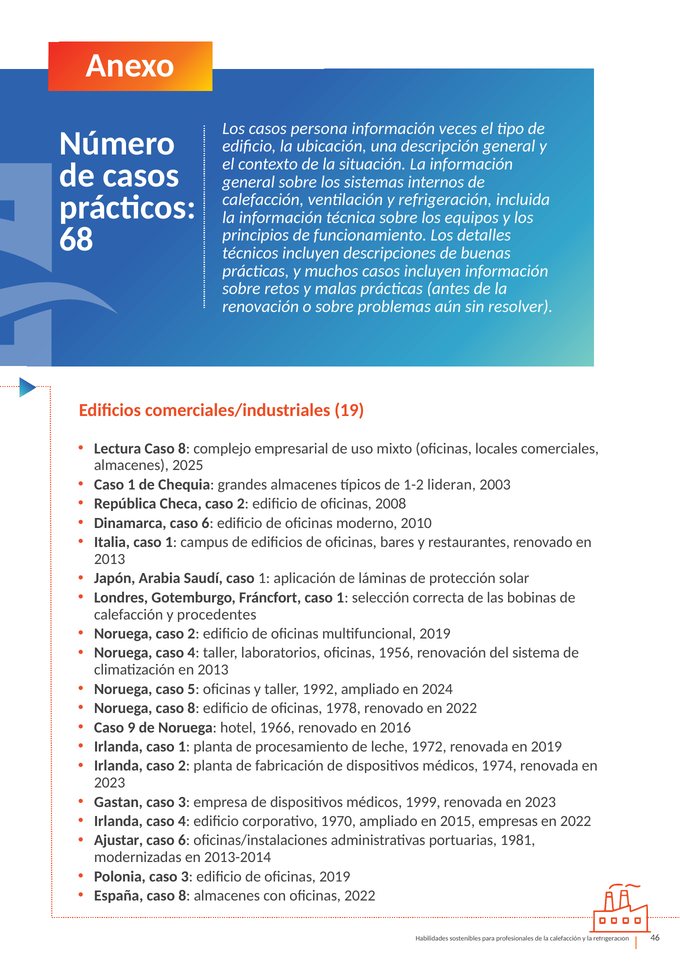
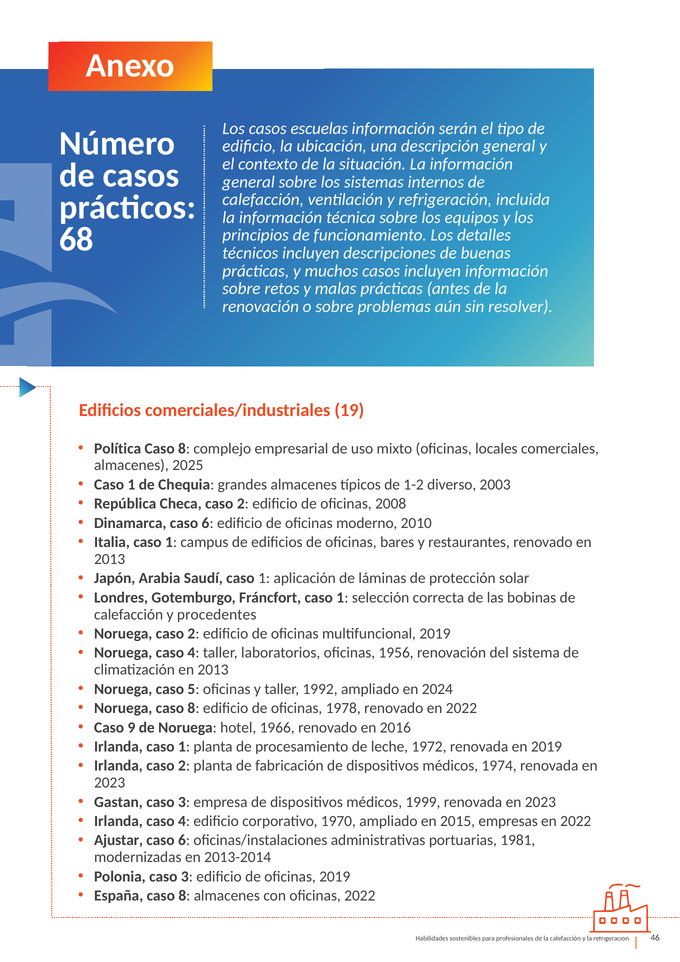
persona: persona -> escuelas (319, 128)
veces: veces -> serán (458, 128)
Lectura: Lectura -> Política (118, 448)
lideran: lideran -> diverso (452, 484)
